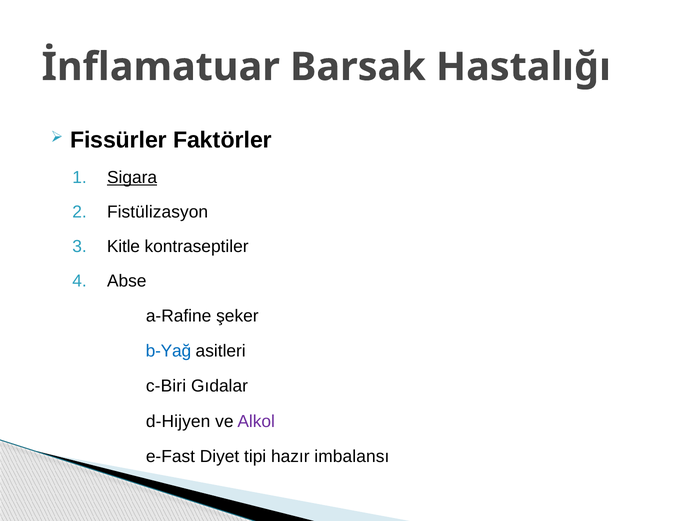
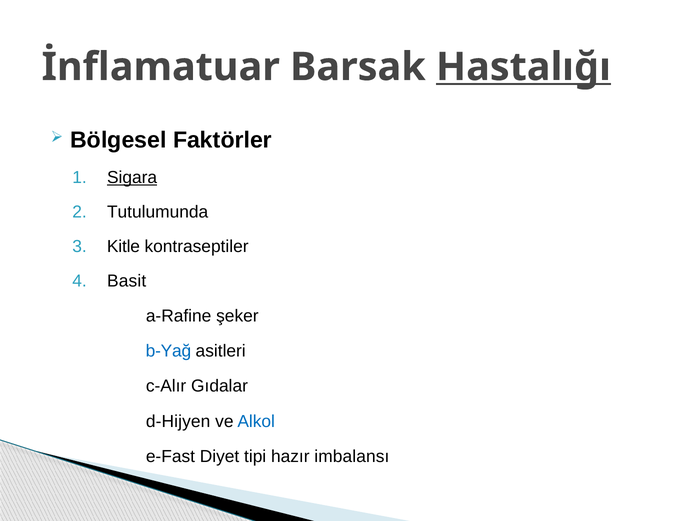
Hastalığı underline: none -> present (523, 67)
Fissürler: Fissürler -> Bölgesel (118, 140)
Fistülizasyon: Fistülizasyon -> Tutulumunda (158, 212)
Abse: Abse -> Basit (127, 281)
c-Biri: c-Biri -> c-Alır (166, 386)
Alkol colour: purple -> blue (256, 421)
